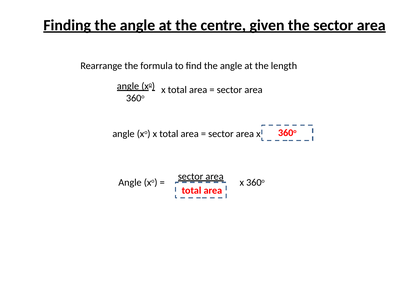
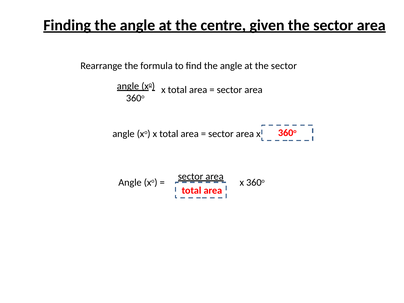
at the length: length -> sector (284, 66)
